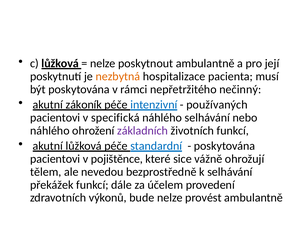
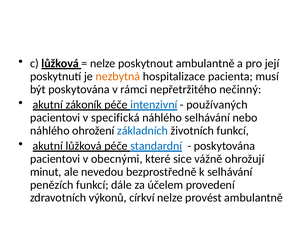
základních colour: purple -> blue (143, 131)
pojištěnce: pojištěnce -> obecnými (117, 159)
tělem: tělem -> minut (46, 172)
překážek: překážek -> penězích (52, 185)
bude: bude -> církví (142, 198)
